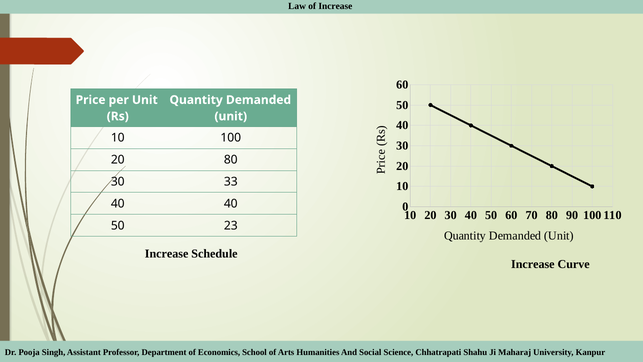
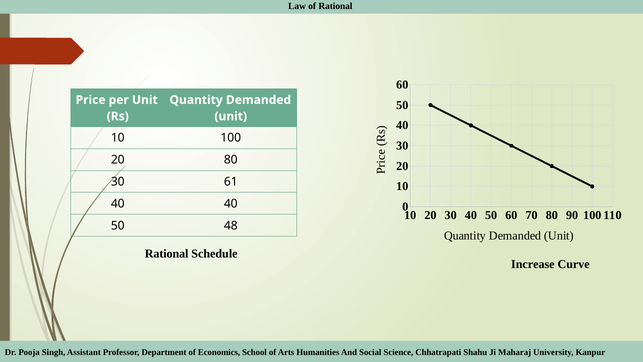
of Increase: Increase -> Rational (335, 6)
33: 33 -> 61 (231, 182)
23: 23 -> 48 (231, 226)
Increase: Increase -> Rational (167, 253)
